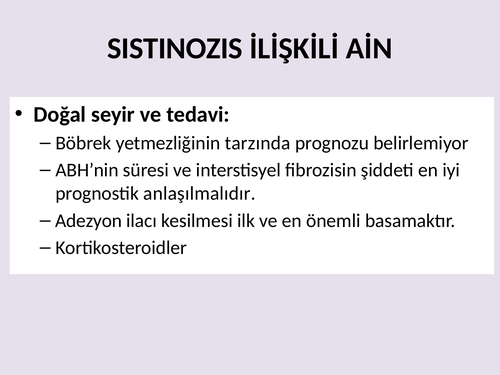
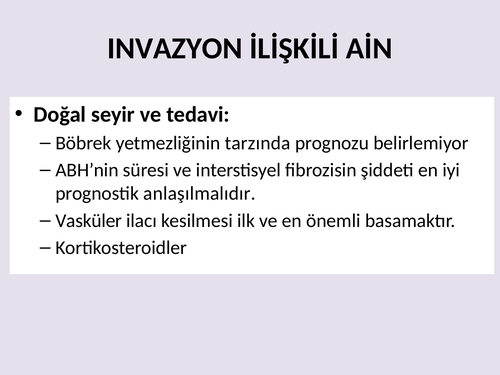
SISTINOZIS: SISTINOZIS -> INVAZYON (175, 48)
Adezyon: Adezyon -> Vasküler (89, 221)
